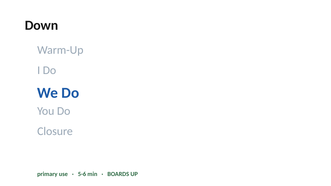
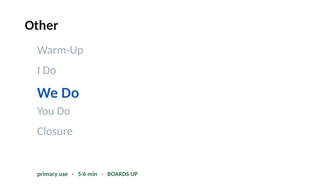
Down: Down -> Other (42, 25)
